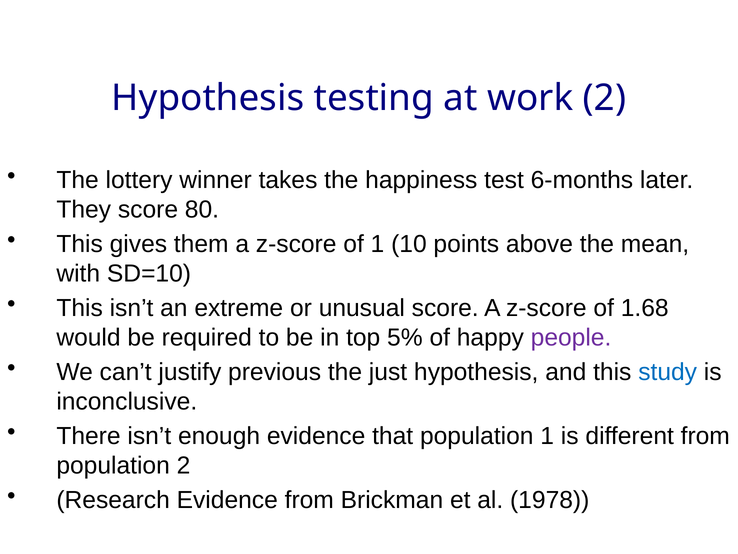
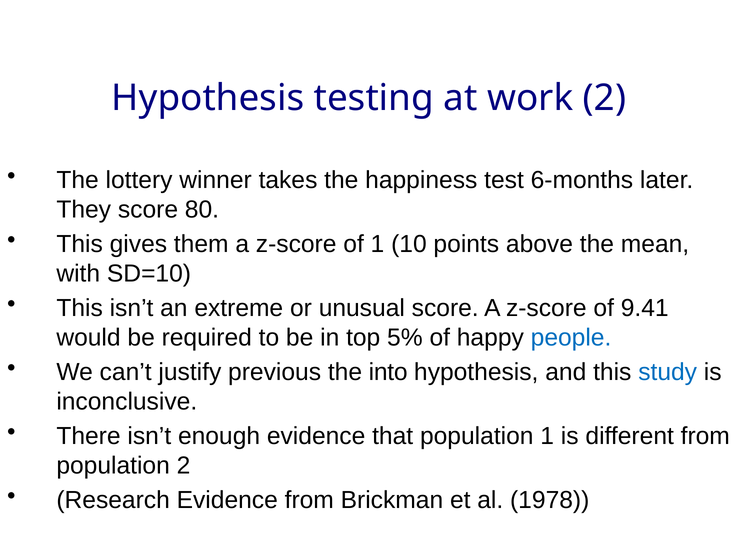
1.68: 1.68 -> 9.41 (645, 308)
people colour: purple -> blue (571, 337)
just: just -> into (388, 372)
